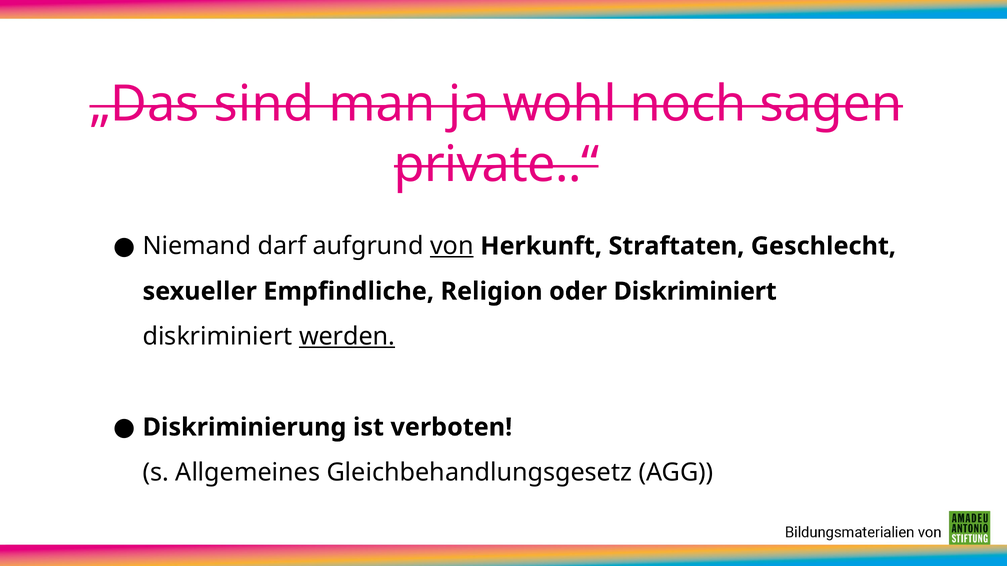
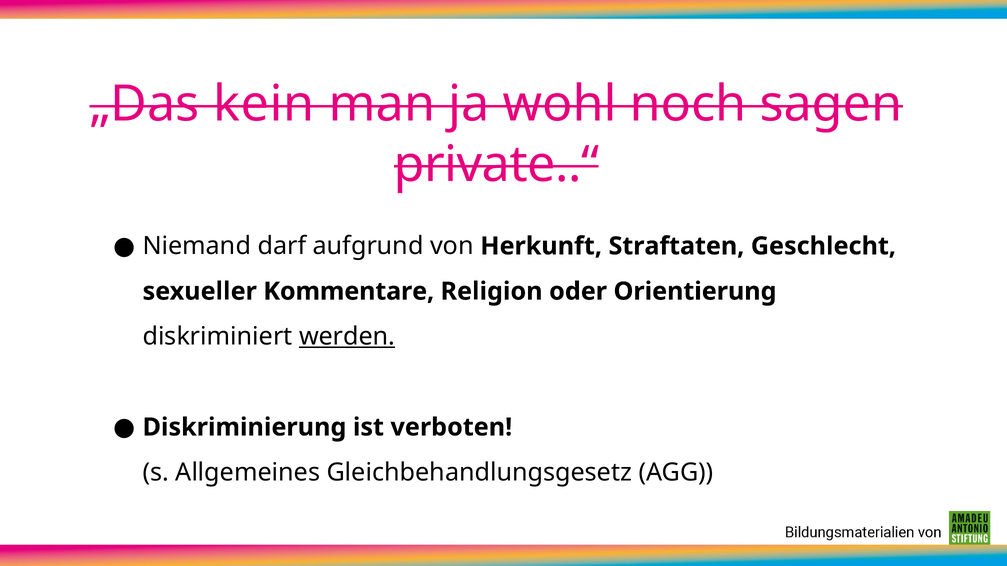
sind: sind -> kein (264, 104)
von underline: present -> none (452, 246)
Empfindliche: Empfindliche -> Kommentare (349, 292)
oder Diskriminiert: Diskriminiert -> Orientierung (695, 292)
